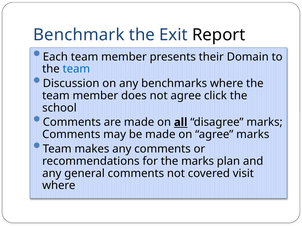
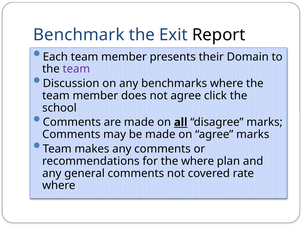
team colour: blue -> purple (76, 69)
the marks: marks -> where (198, 161)
visit: visit -> rate (243, 174)
